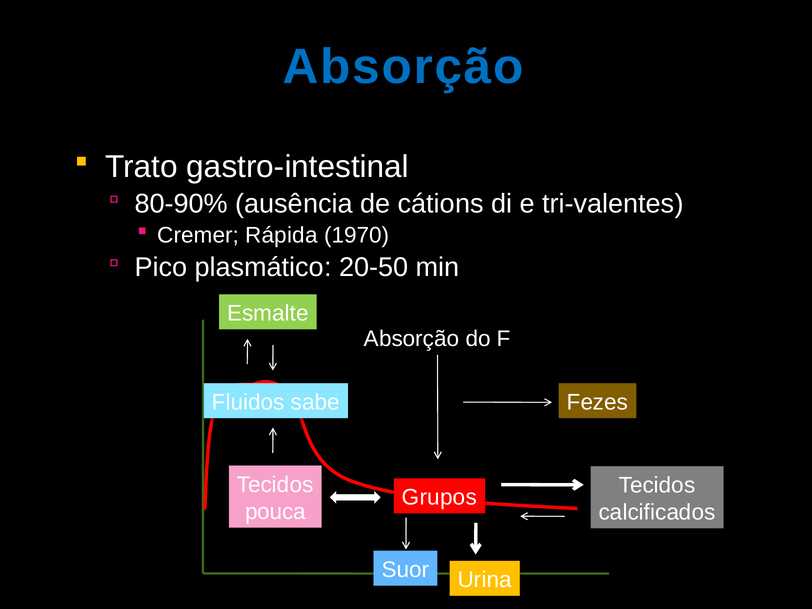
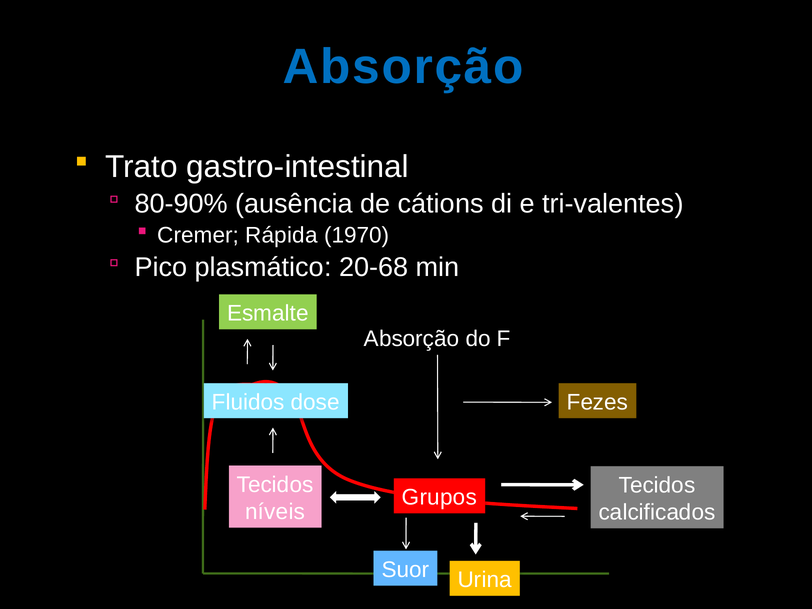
20-50: 20-50 -> 20-68 (374, 267)
sabe: sabe -> dose (315, 402)
pouca: pouca -> níveis (275, 512)
